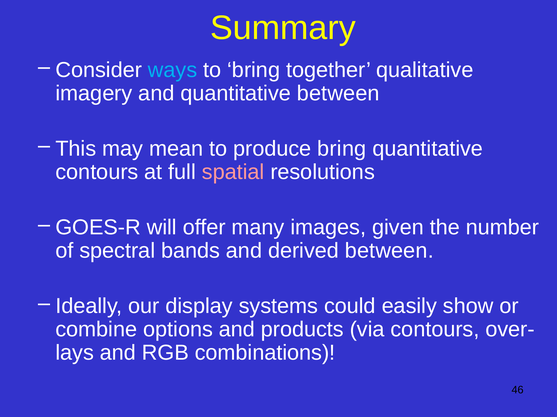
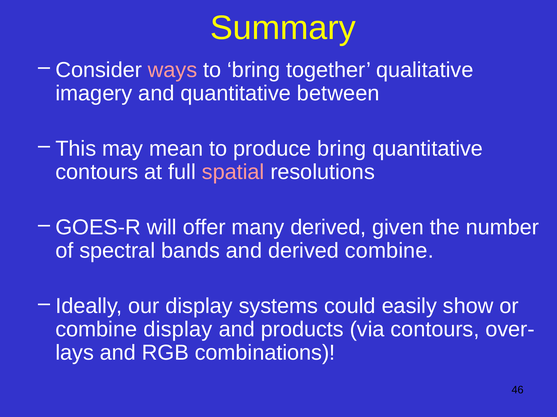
ways colour: light blue -> pink (173, 70)
many images: images -> derived (328, 228)
derived between: between -> combine (389, 251)
combine options: options -> display (178, 330)
